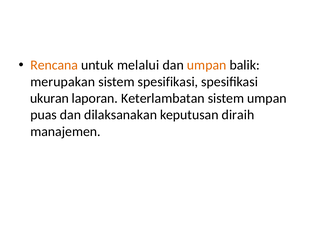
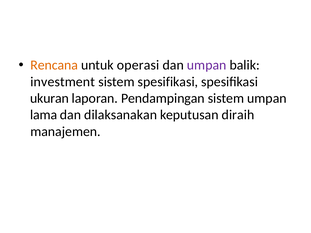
melalui: melalui -> operasi (138, 65)
umpan colour: orange -> purple (207, 65)
merupakan: merupakan -> investment (63, 82)
Keterlambatan: Keterlambatan -> Pendampingan (163, 98)
puas: puas -> lama (44, 115)
